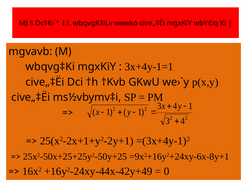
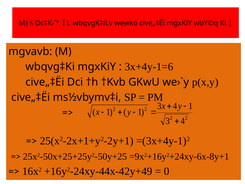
3x+4y-1=1: 3x+4y-1=1 -> 3x+4y-1=6 (149, 67)
